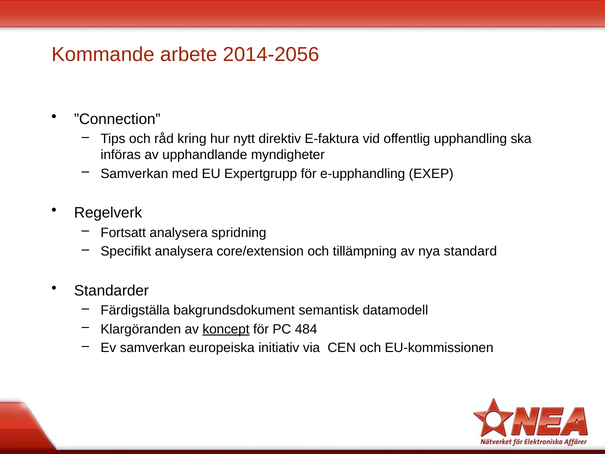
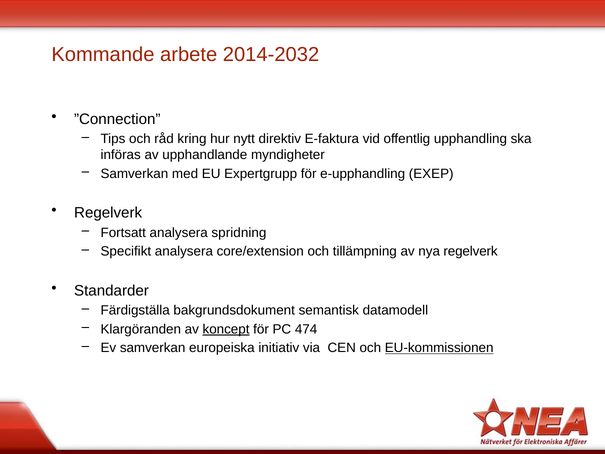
2014-2056: 2014-2056 -> 2014-2032 (271, 54)
nya standard: standard -> regelverk (471, 251)
484: 484 -> 474 (306, 329)
EU-kommissionen underline: none -> present (439, 348)
